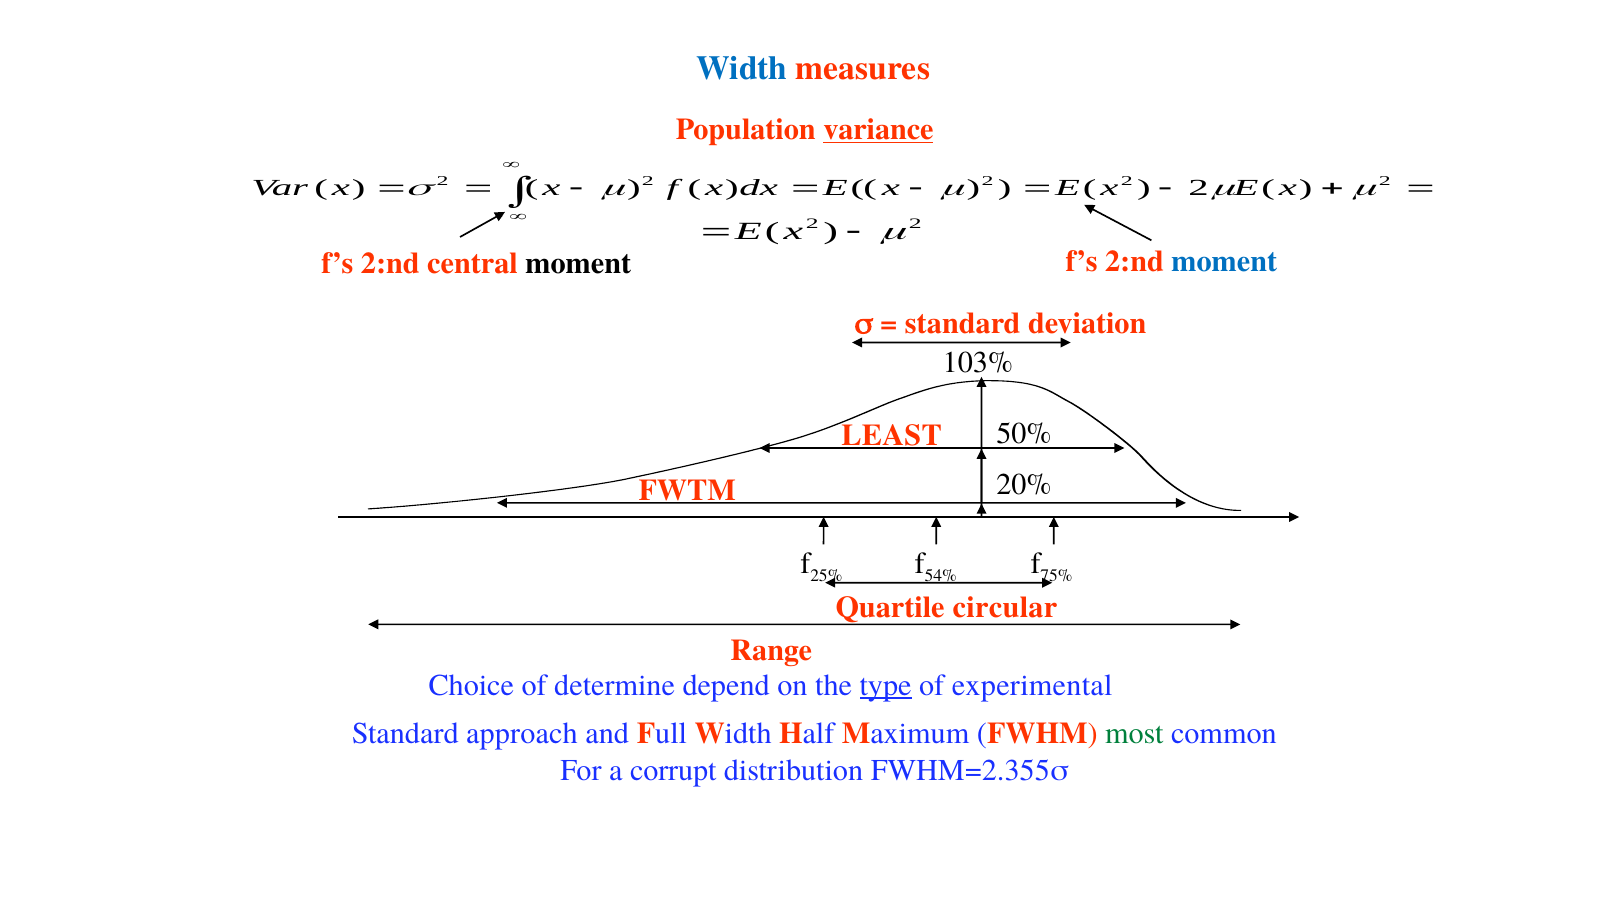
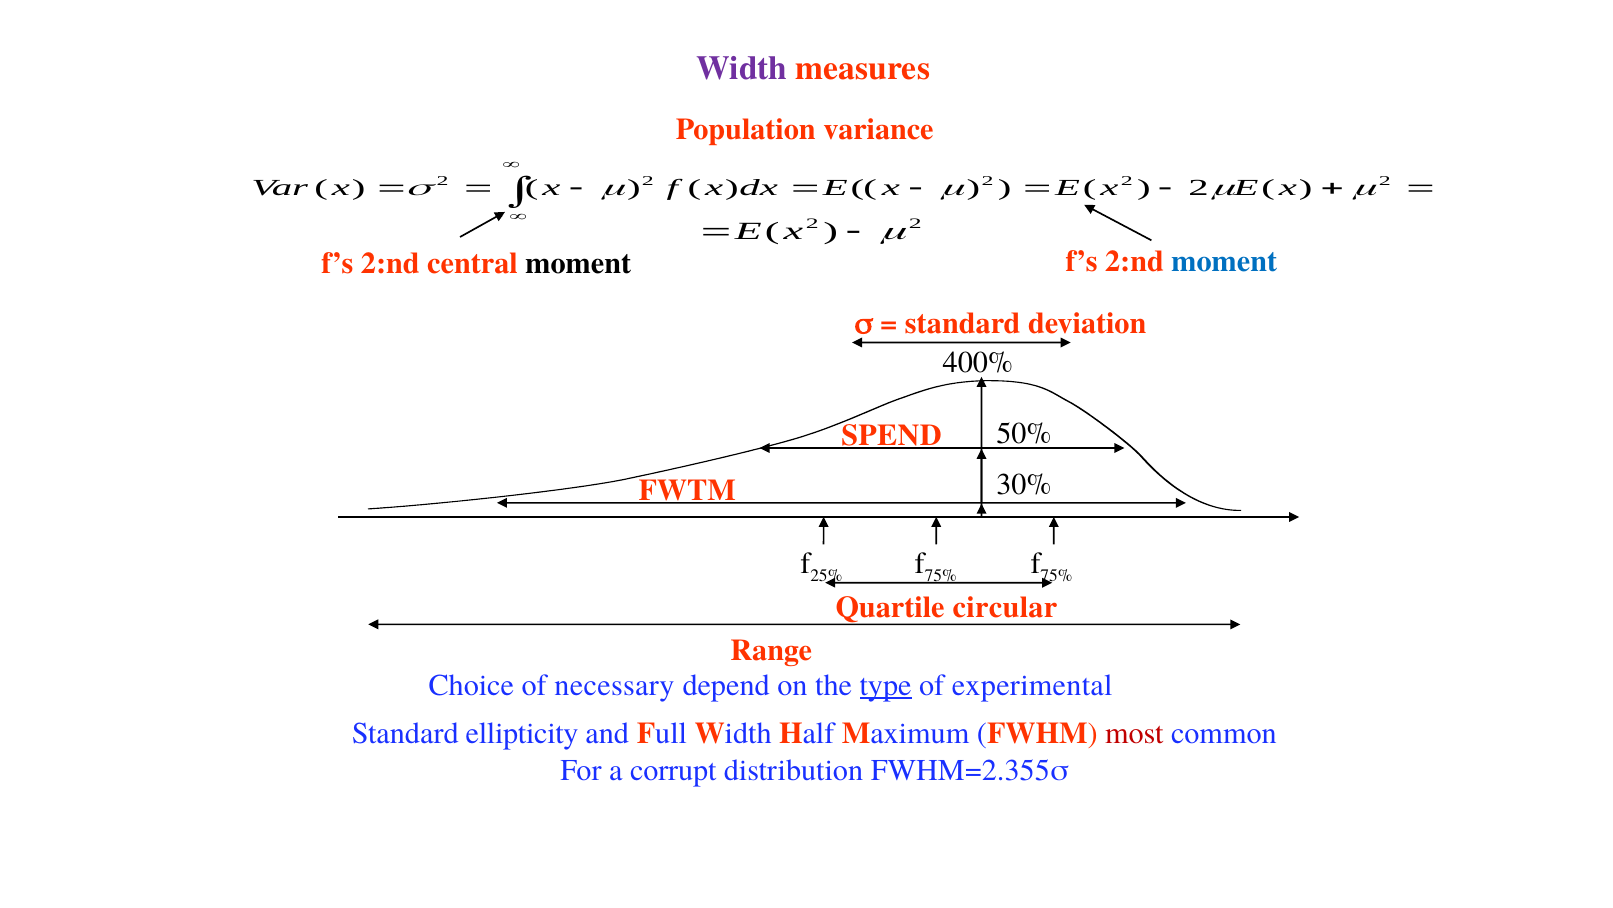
Width colour: blue -> purple (742, 68)
variance underline: present -> none (878, 129)
103%: 103% -> 400% (978, 363)
LEAST: LEAST -> SPEND (891, 436)
20%: 20% -> 30% (1024, 484)
54%: 54% -> 75% (941, 575)
determine: determine -> necessary (614, 685)
approach: approach -> ellipticity (522, 733)
most colour: green -> red (1134, 733)
